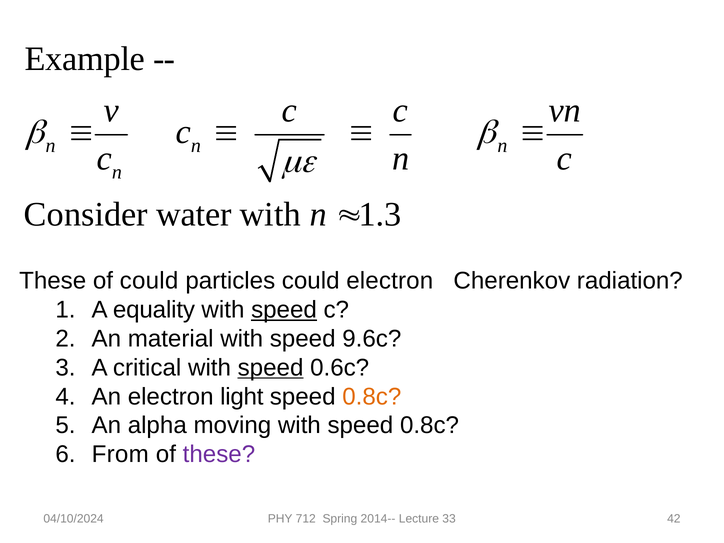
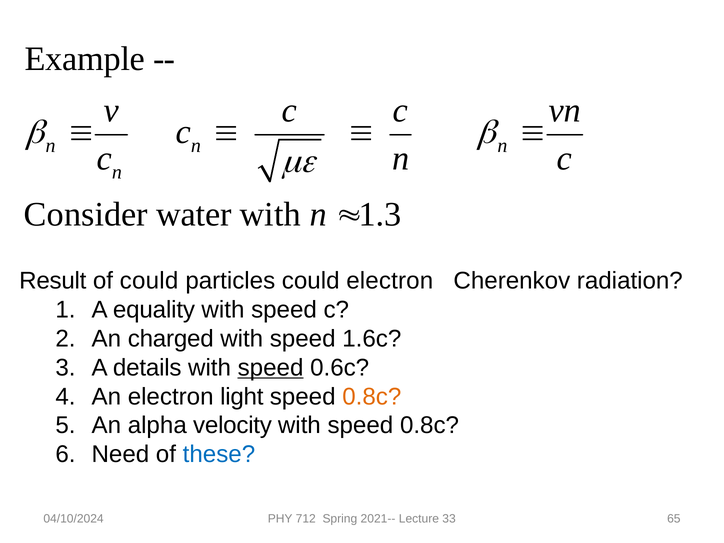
These: These -> Result (53, 281)
speed underline: present -> none (284, 310)
material: material -> charged (171, 339)
9.6c: 9.6c -> 1.6c (372, 339)
critical: critical -> details (147, 368)
moving: moving -> velocity (233, 426)
From: From -> Need (120, 454)
these colour: purple -> blue (219, 454)
2014--: 2014-- -> 2021-- (378, 519)
42: 42 -> 65 (674, 519)
